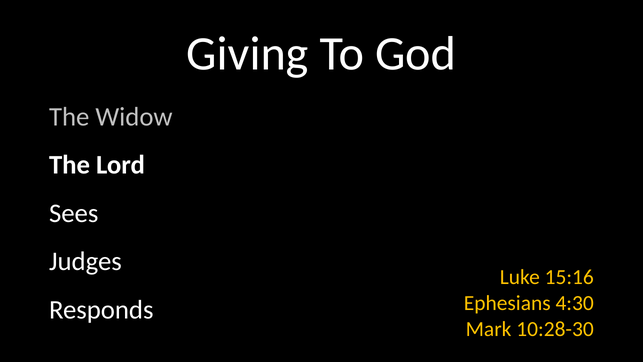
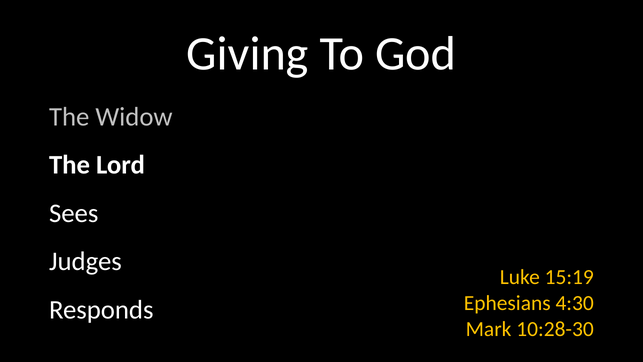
15:16: 15:16 -> 15:19 (569, 277)
